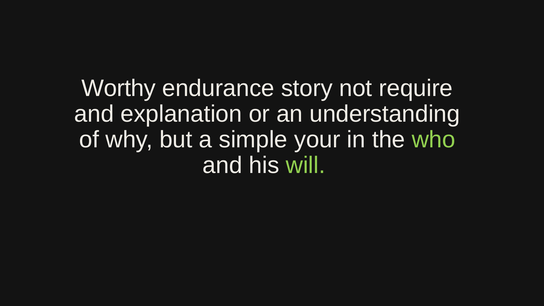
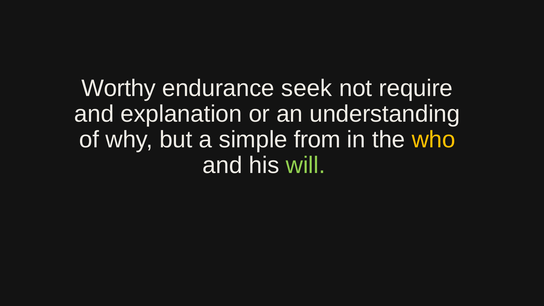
story: story -> seek (307, 88)
your: your -> from (317, 140)
who colour: light green -> yellow (434, 140)
